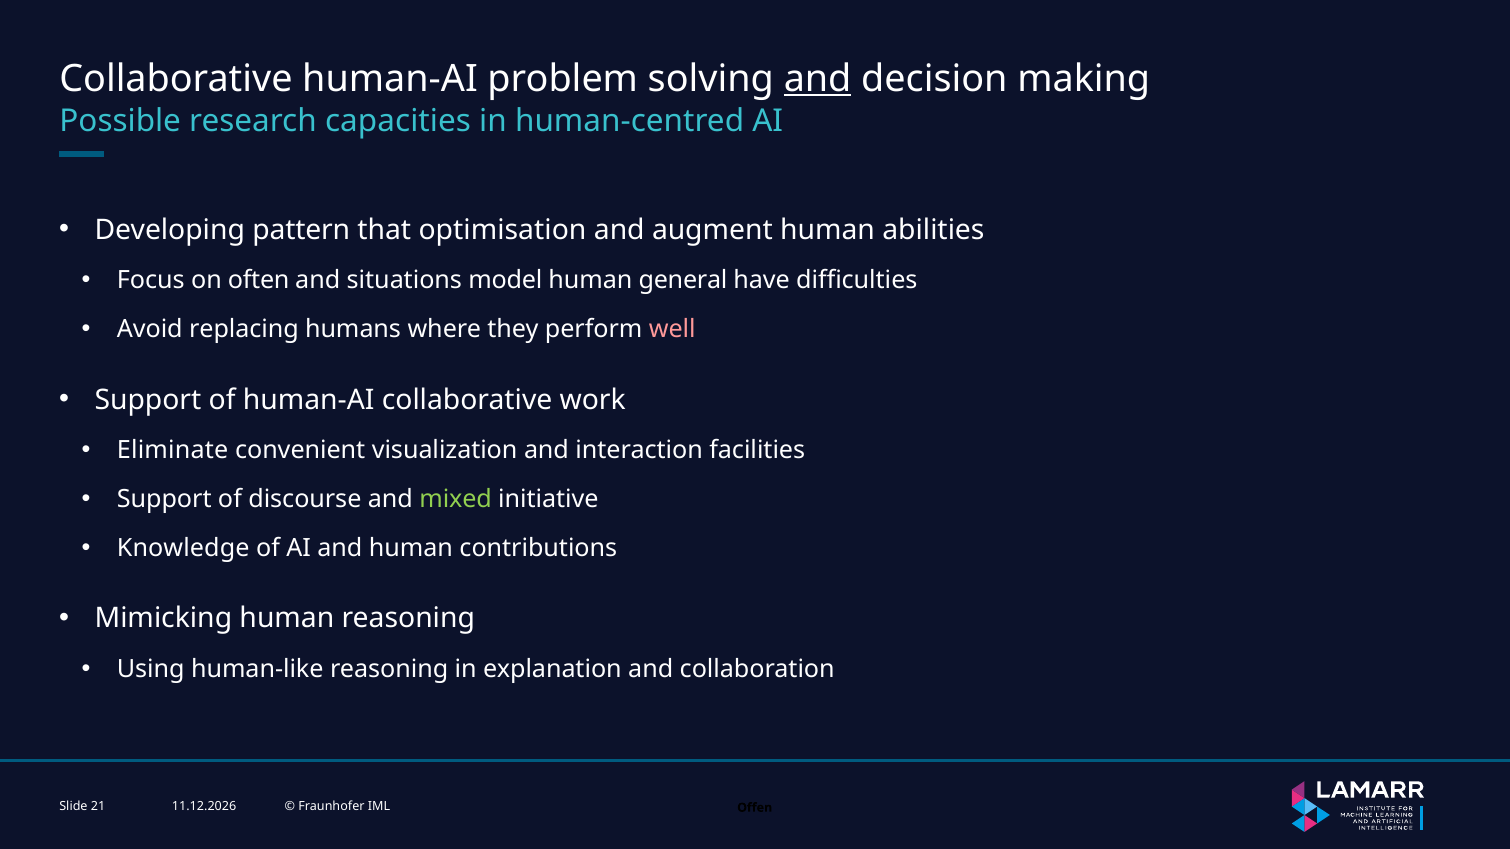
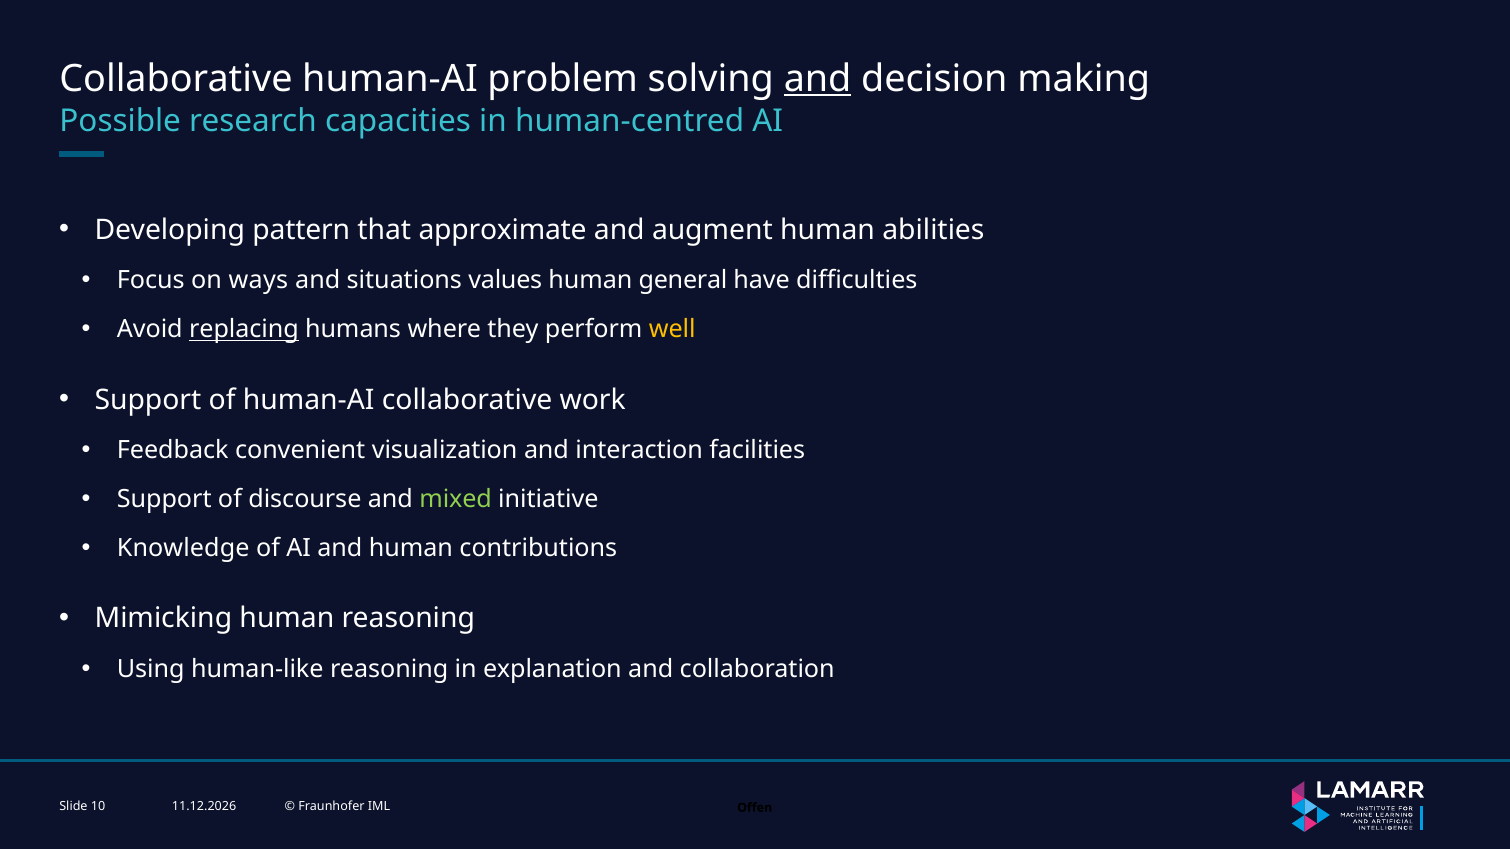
optimisation: optimisation -> approximate (503, 230)
often: often -> ways (258, 281)
model: model -> values (505, 281)
replacing underline: none -> present (244, 330)
well colour: pink -> yellow (672, 330)
Eliminate: Eliminate -> Feedback (173, 451)
21: 21 -> 10 (98, 807)
